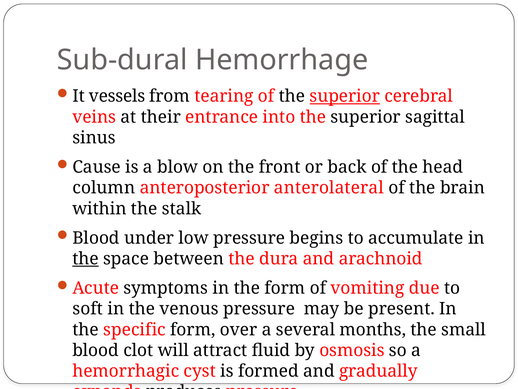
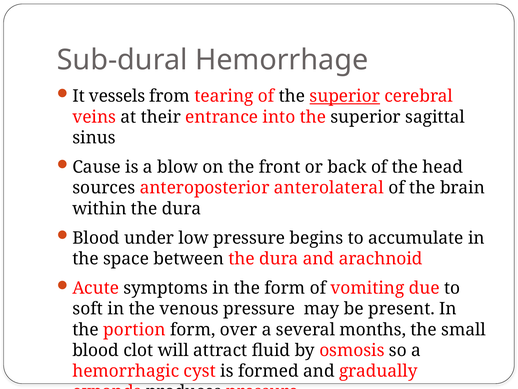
column: column -> sources (104, 188)
within the stalk: stalk -> dura (182, 208)
the underline: present -> none (86, 258)
specific: specific -> portion (134, 329)
